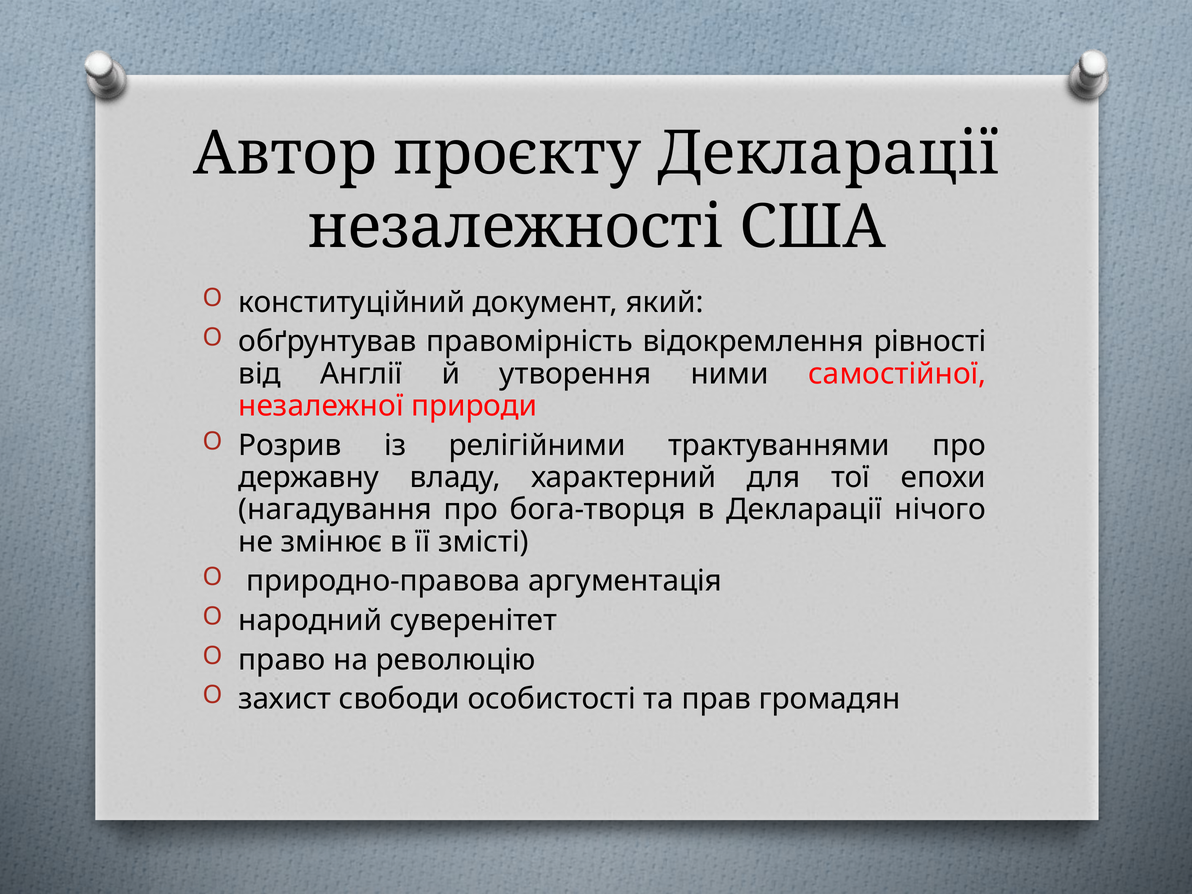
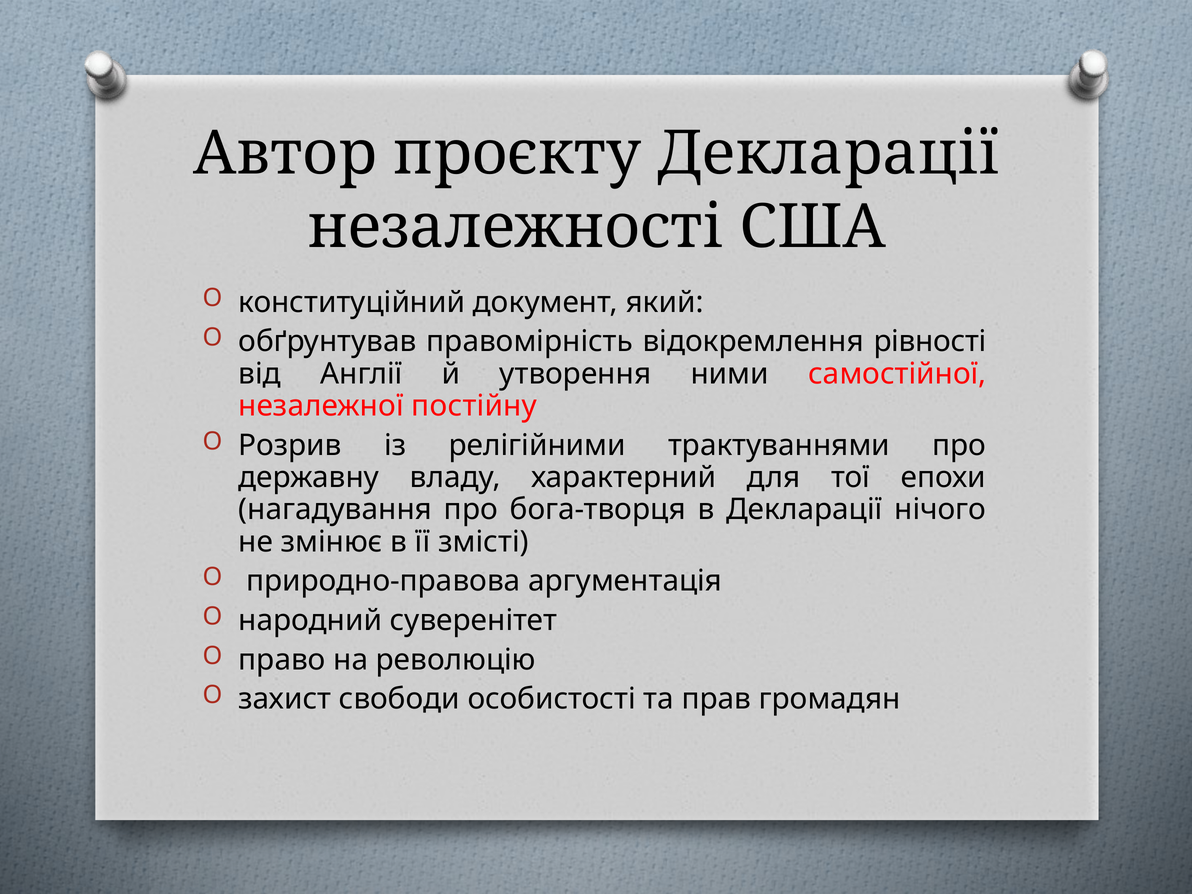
природи: природи -> постійну (474, 406)
